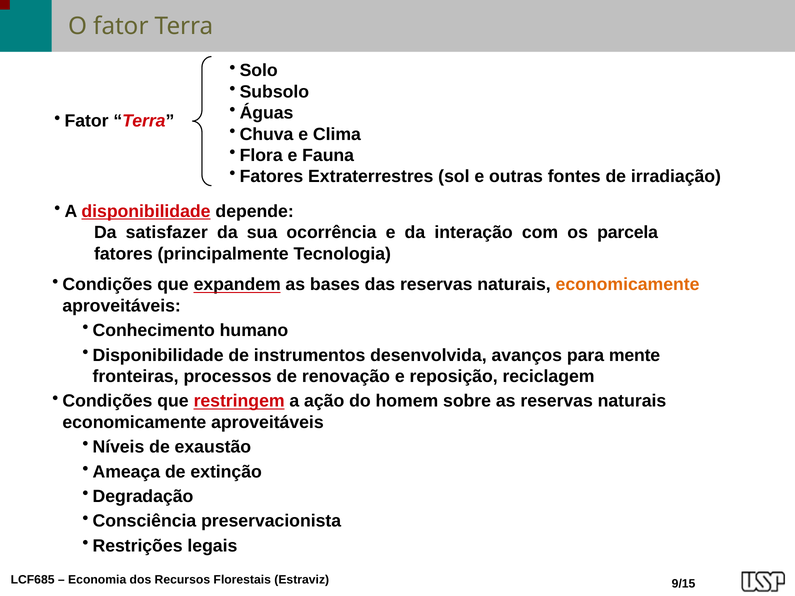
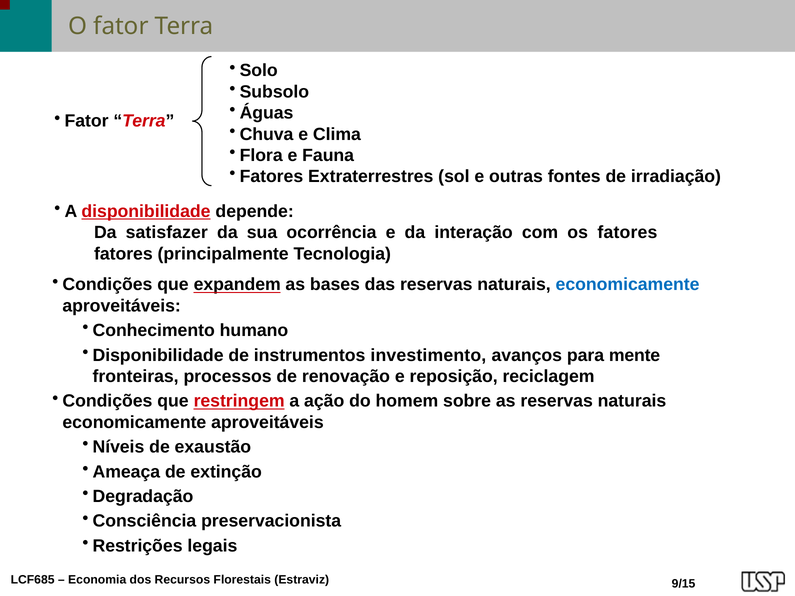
os parcela: parcela -> fatores (627, 233)
economicamente colour: orange -> blue (628, 285)
desenvolvida: desenvolvida -> investimento (428, 355)
